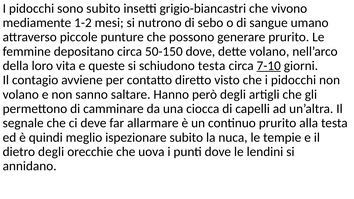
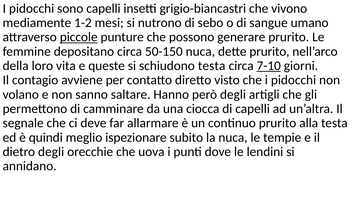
sono subito: subito -> capelli (103, 8)
piccole underline: none -> present (79, 37)
50-150 dove: dove -> nuca (200, 51)
dette volano: volano -> prurito (269, 51)
